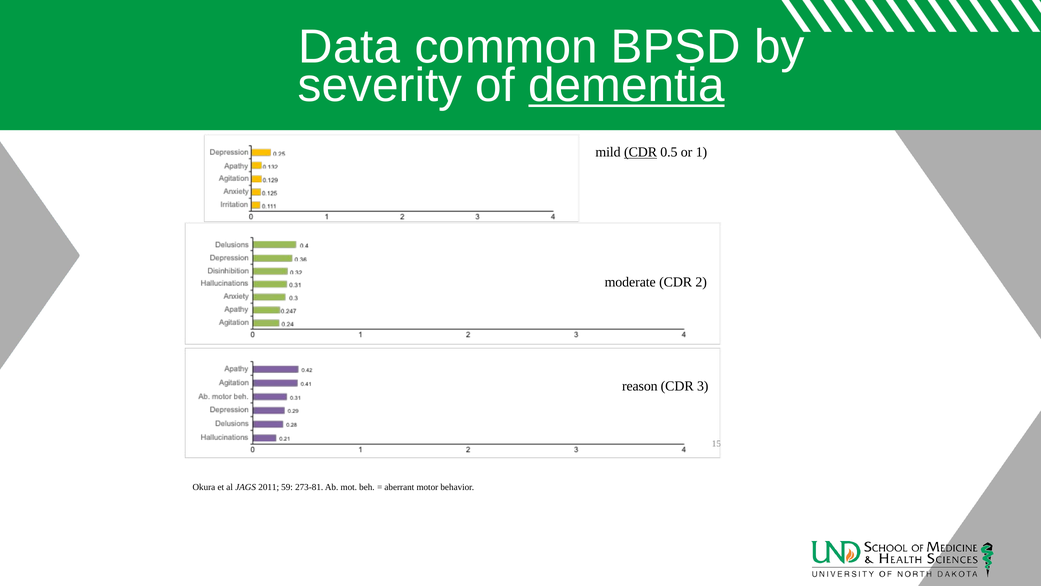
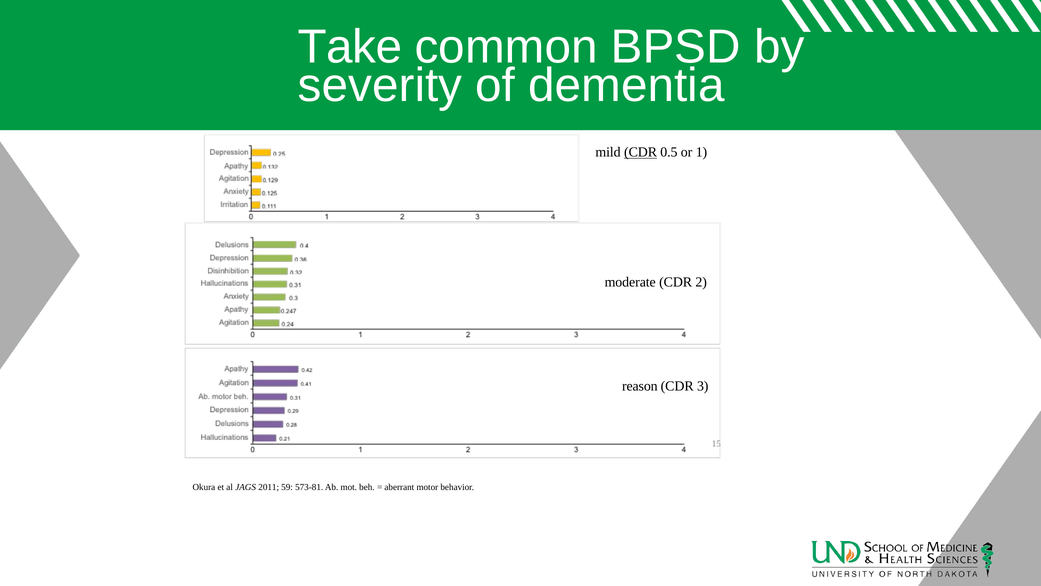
Data: Data -> Take (350, 47)
dementia underline: present -> none (626, 85)
273-81: 273-81 -> 573-81 (309, 487)
